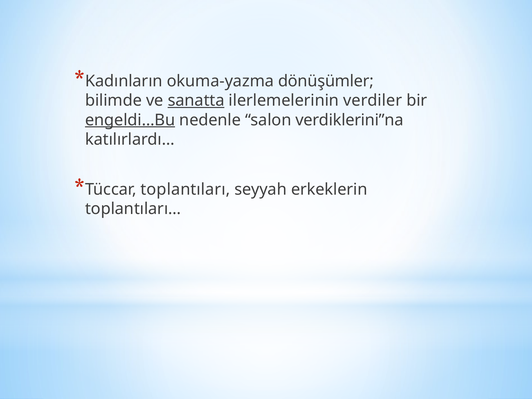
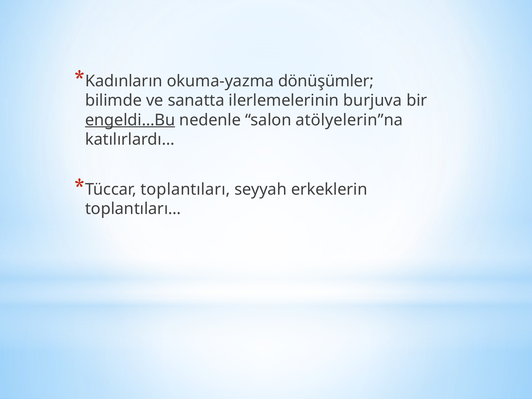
sanatta underline: present -> none (196, 101)
verdiler: verdiler -> burjuva (373, 101)
verdiklerini”na: verdiklerini”na -> atölyelerin”na (349, 120)
